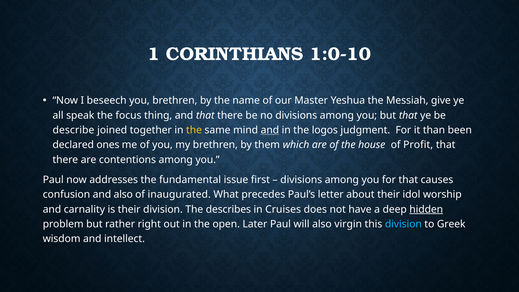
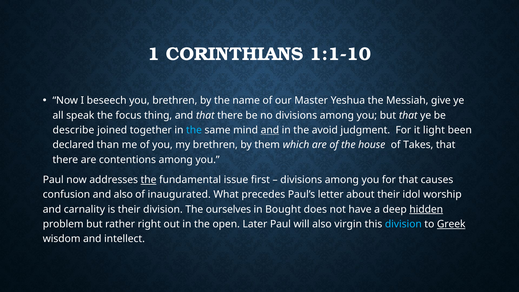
1:0-10: 1:0-10 -> 1:1-10 (340, 54)
the colour: yellow -> light blue (194, 130)
logos: logos -> avoid (325, 130)
than: than -> light (434, 130)
ones: ones -> than (108, 145)
Profit: Profit -> Takes (418, 145)
the underline: none -> present (149, 180)
describes: describes -> ourselves (228, 209)
Cruises: Cruises -> Bought (283, 209)
Greek underline: none -> present (451, 224)
